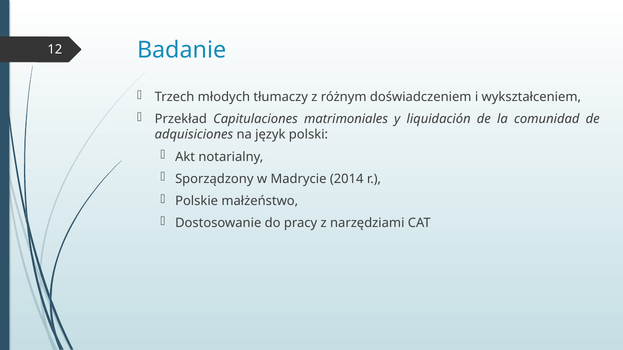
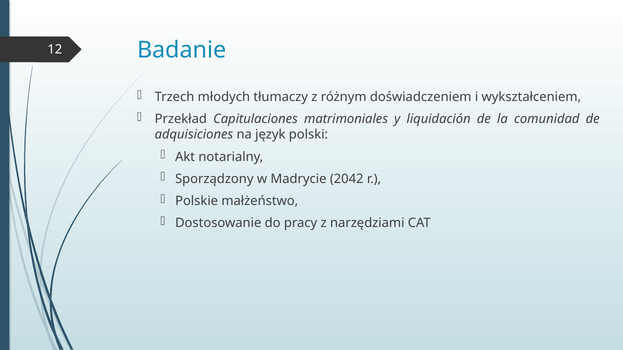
2014: 2014 -> 2042 (347, 179)
